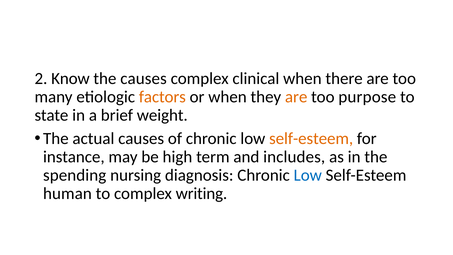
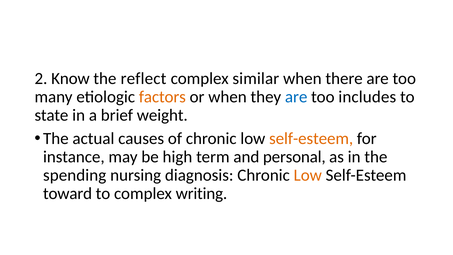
the causes: causes -> reflect (143, 79)
clinical: clinical -> similar (256, 79)
are colour: orange -> blue (296, 97)
purpose: purpose -> includes (367, 97)
includes: includes -> personal (294, 157)
Low colour: blue -> orange (308, 175)
human: human -> toward (68, 193)
